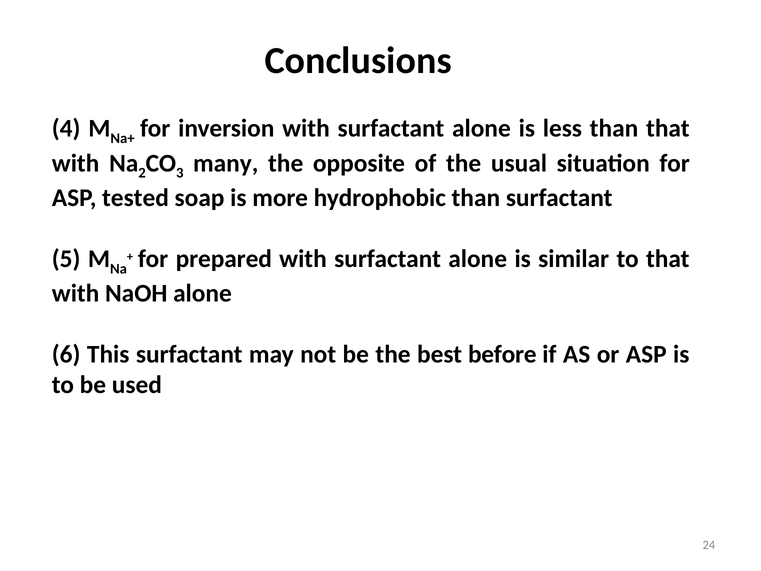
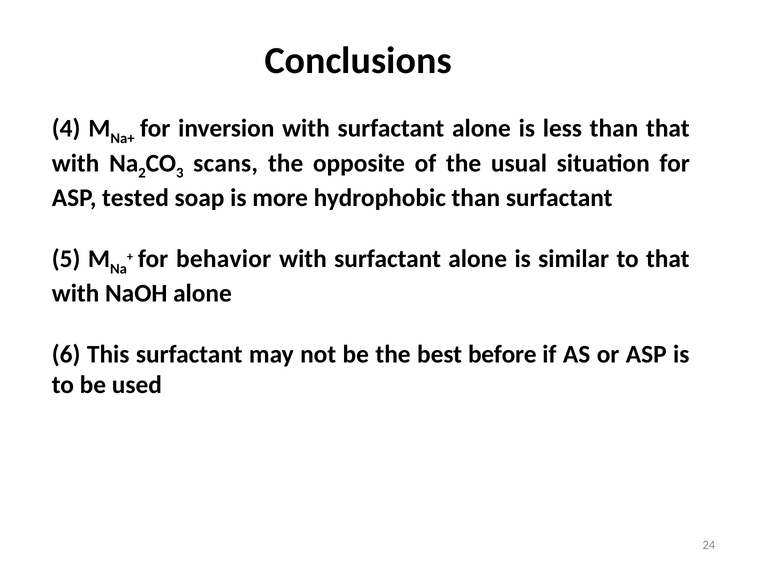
many: many -> scans (226, 163)
prepared: prepared -> behavior (224, 259)
